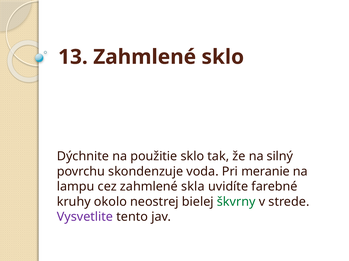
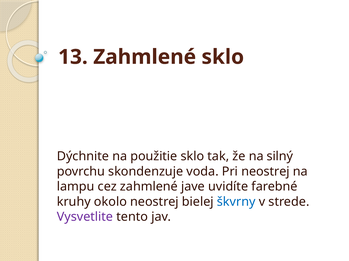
Pri meranie: meranie -> neostrej (265, 172)
skla: skla -> jave (193, 187)
škvrny colour: green -> blue (236, 202)
